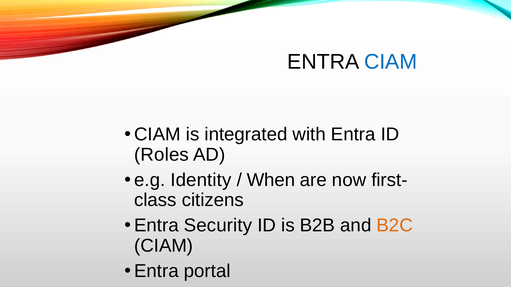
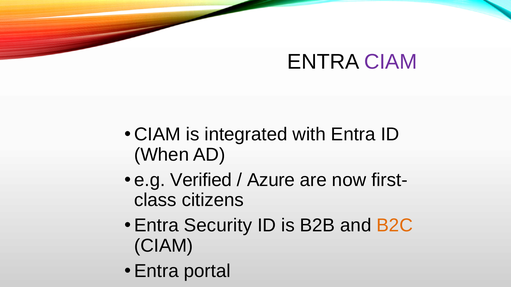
CIAM colour: blue -> purple (391, 62)
Roles: Roles -> When (162, 155)
Identity: Identity -> Verified (201, 180)
When: When -> Azure (271, 180)
